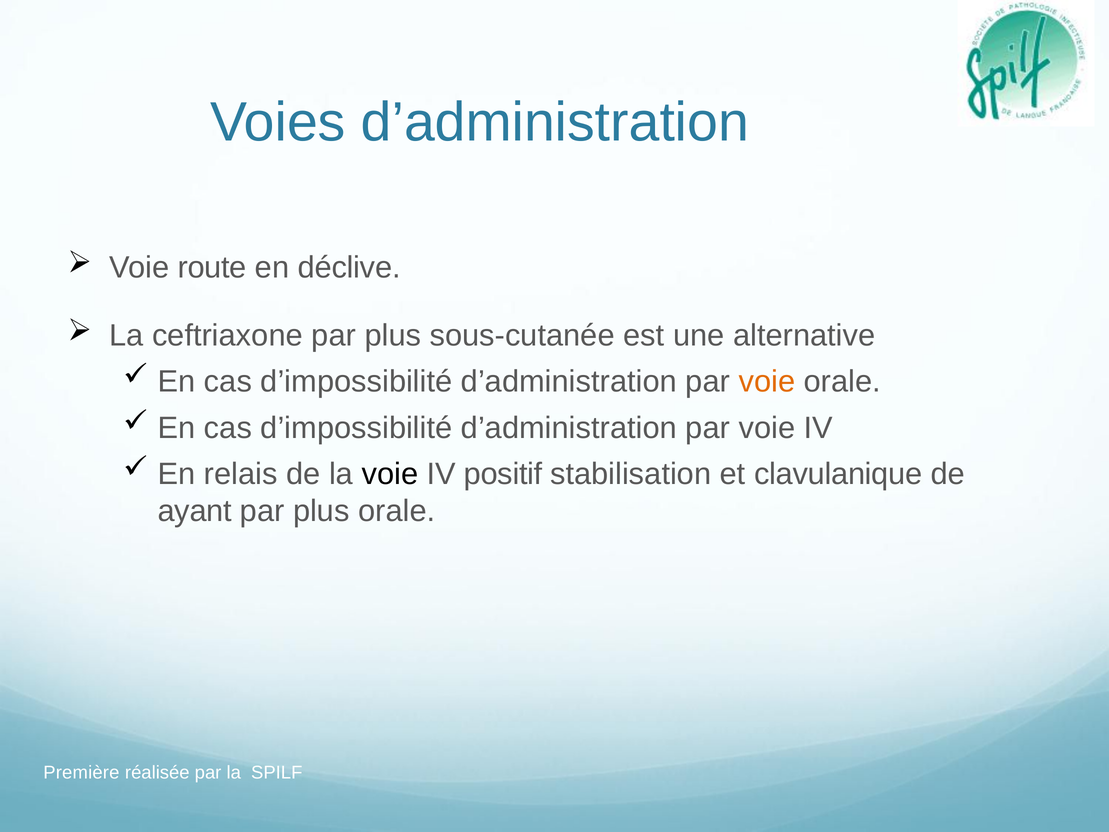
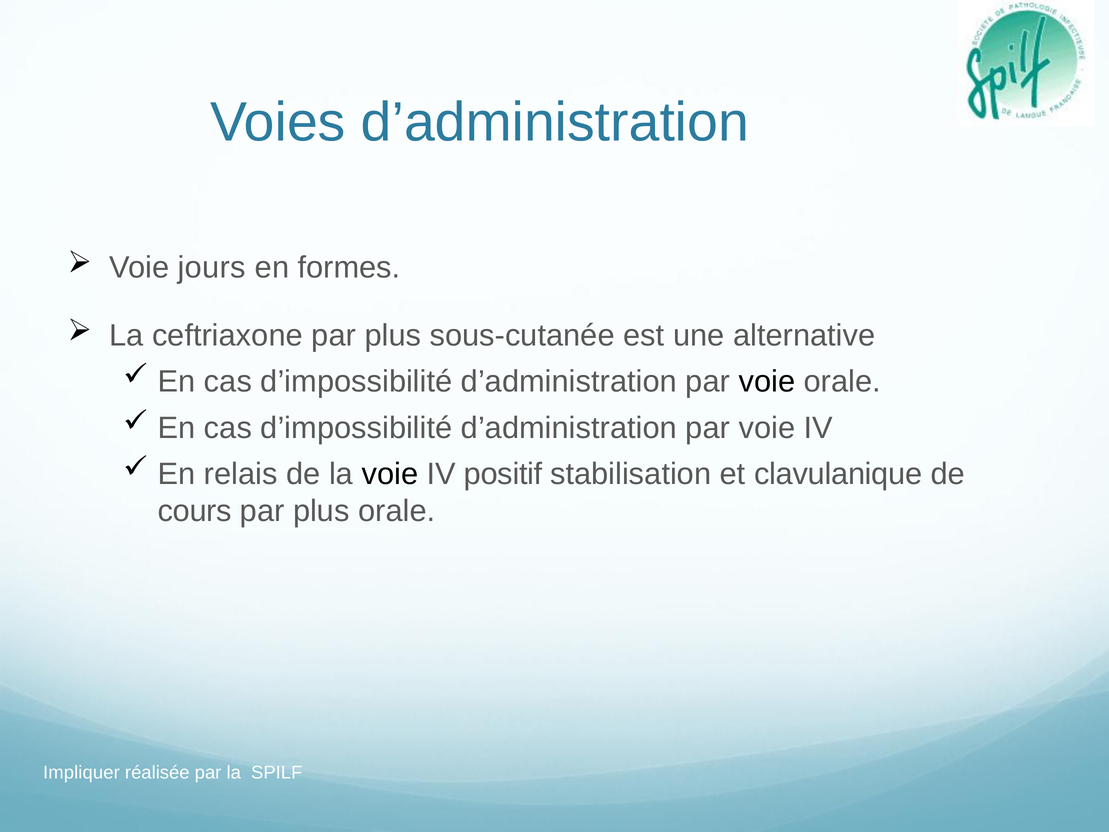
route: route -> jours (212, 268)
déclive: déclive -> formes (349, 268)
voie colour: orange -> black (767, 382)
ayant: ayant -> cours (195, 511)
Première: Première -> Impliquer (81, 772)
